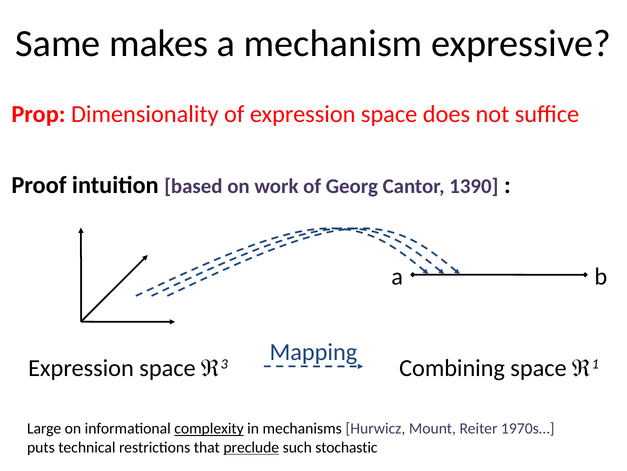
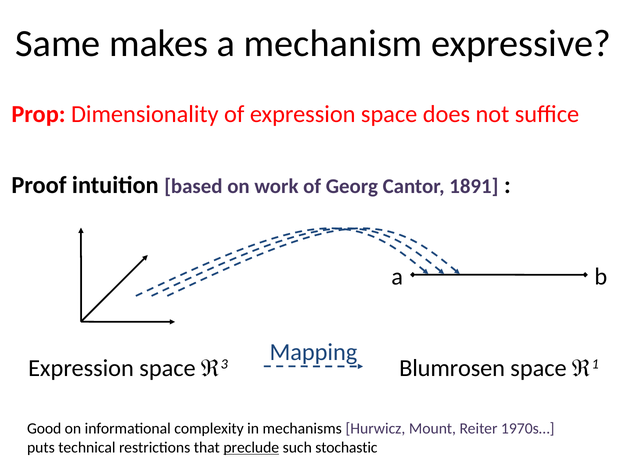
1390: 1390 -> 1891 (474, 186)
Combining: Combining -> Blumrosen (452, 367)
Large: Large -> Good (44, 428)
complexity underline: present -> none (209, 428)
